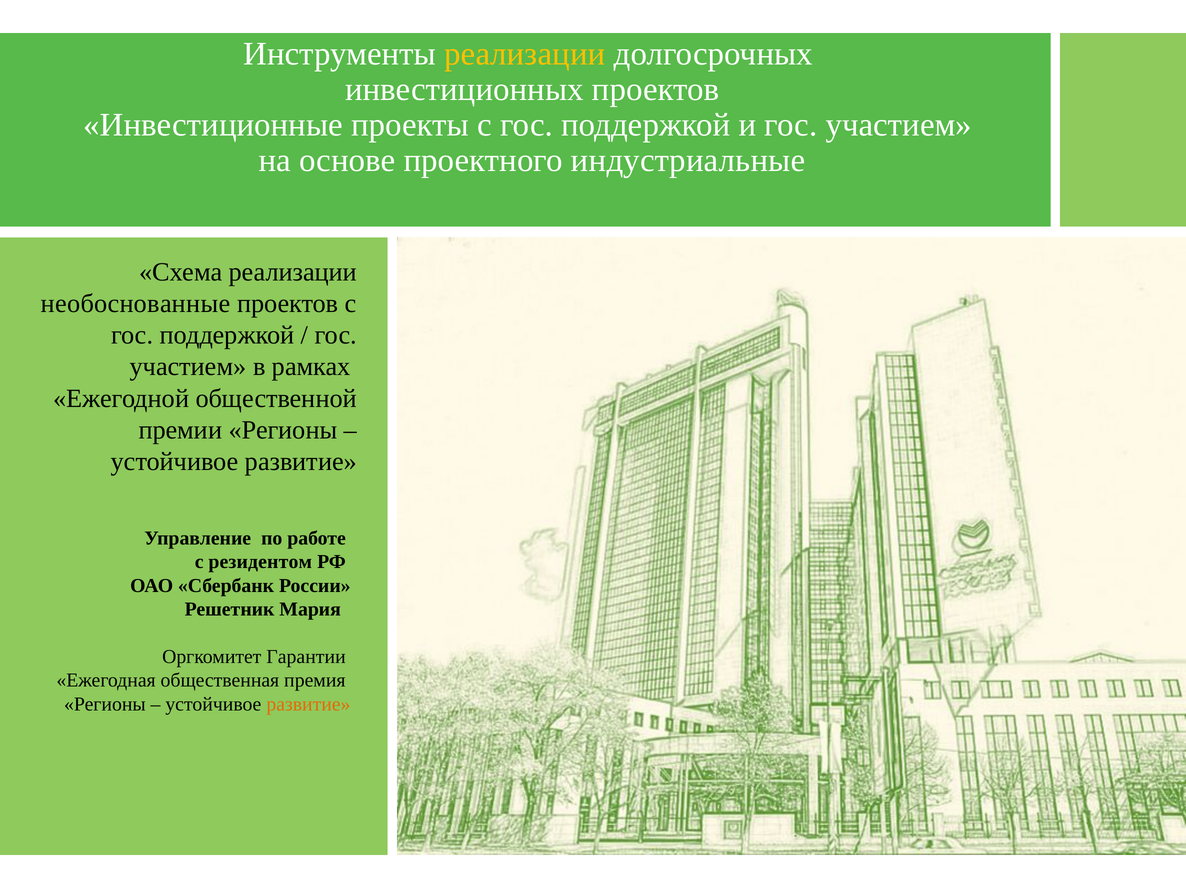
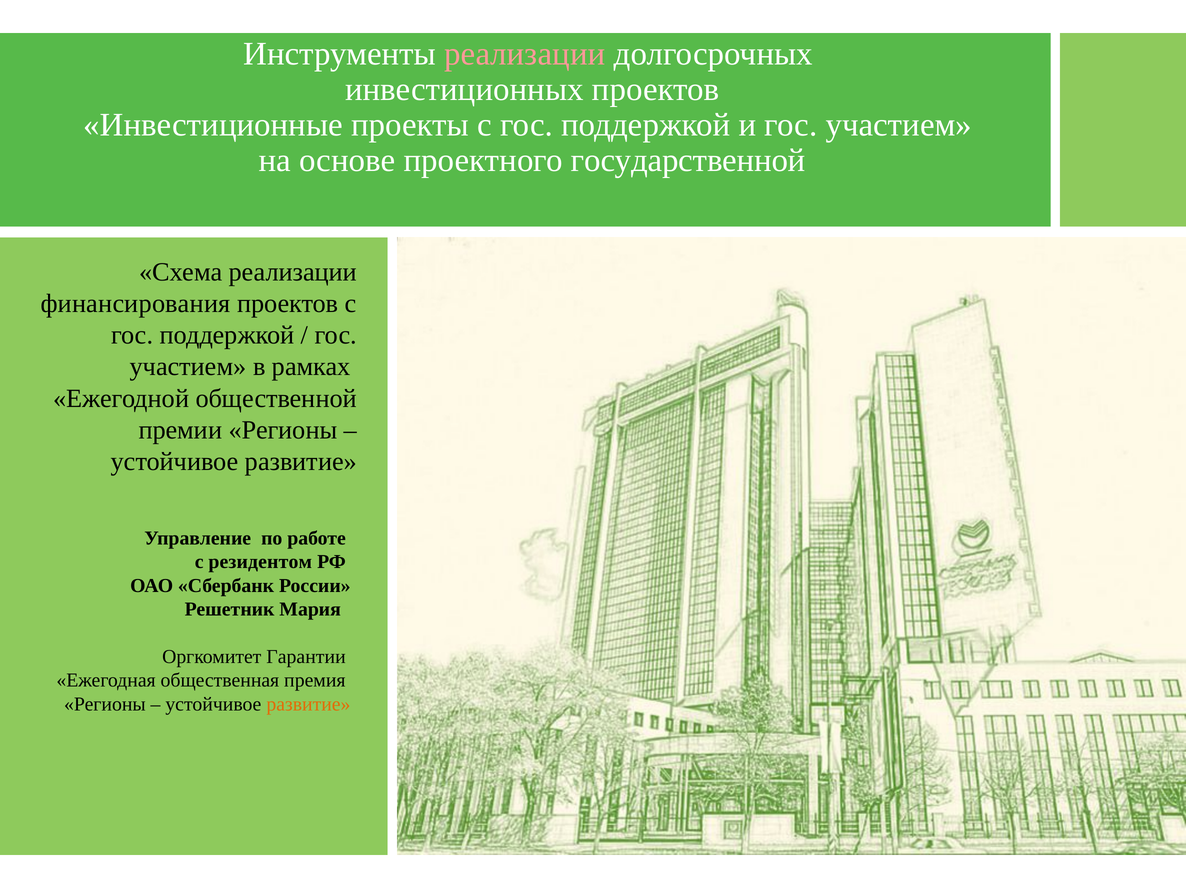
реализации colour: yellow -> pink (525, 54)
индустриальные: индустриальные -> государственной (688, 161)
необоснованные: необоснованные -> финансирования (136, 304)
